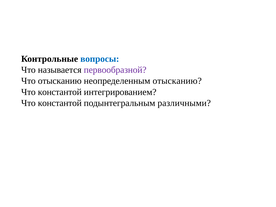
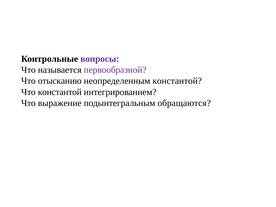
вопросы colour: blue -> purple (100, 59)
неопределенным отысканию: отысканию -> константой (177, 81)
константой: константой -> выражение (60, 103)
различными: различными -> обращаются (184, 103)
